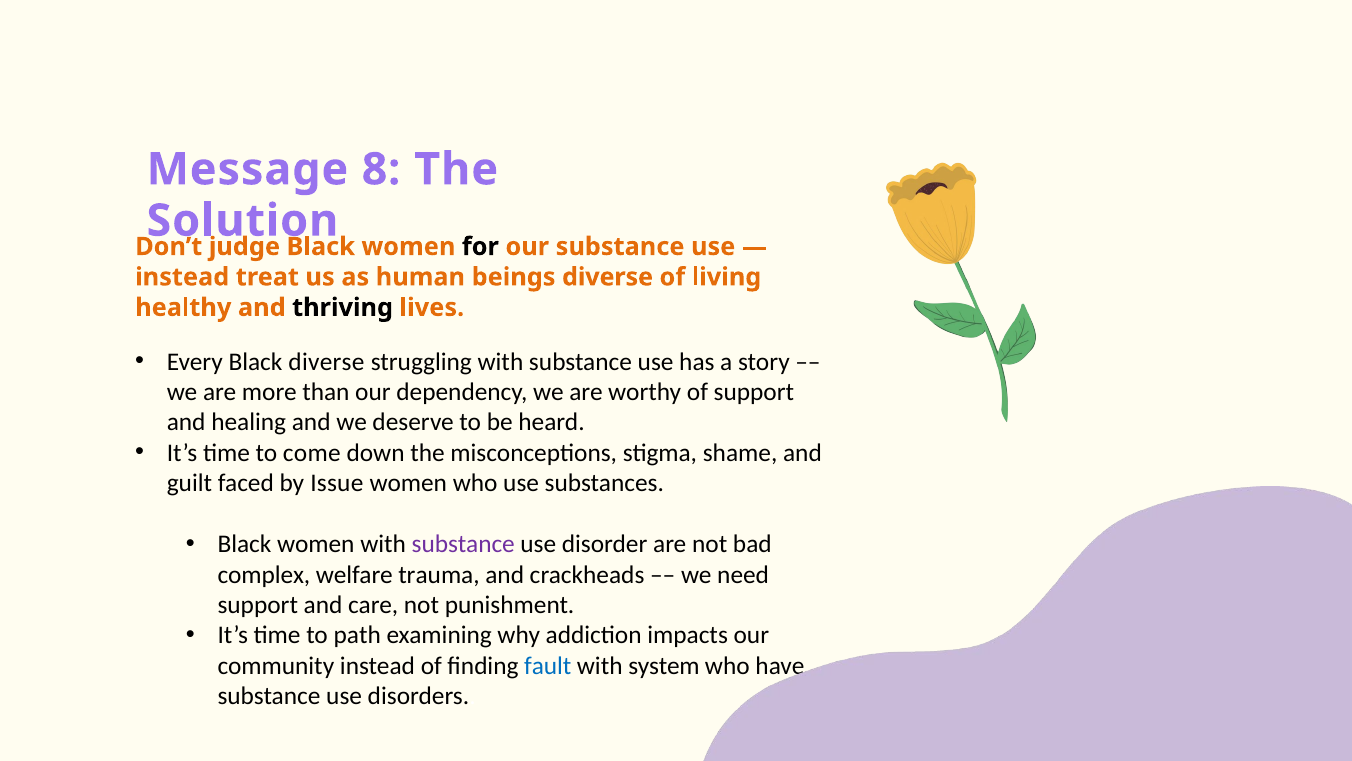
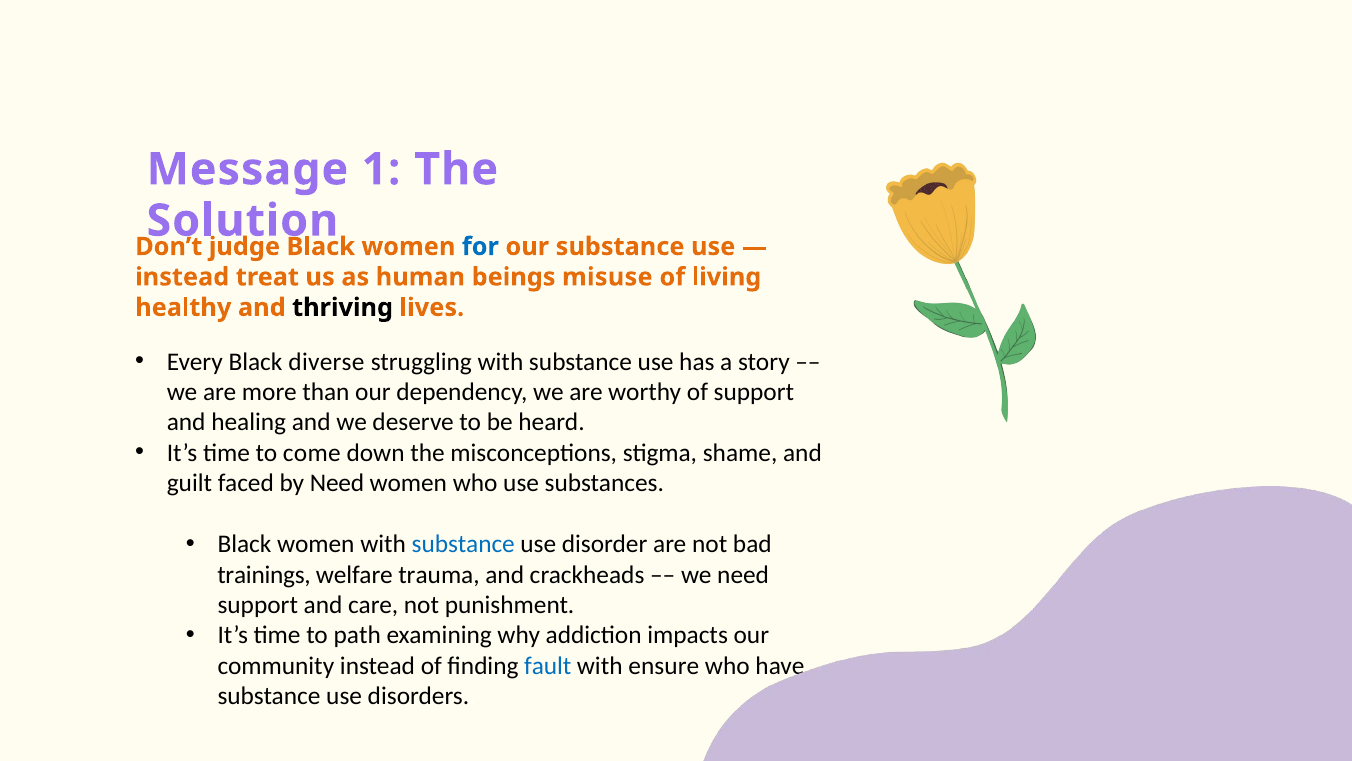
8: 8 -> 1 (381, 169)
for colour: black -> blue (480, 246)
beings diverse: diverse -> misuse (607, 277)
by Issue: Issue -> Need (337, 483)
substance colour: purple -> blue (463, 544)
complex: complex -> trainings (264, 574)
system: system -> ensure (664, 666)
